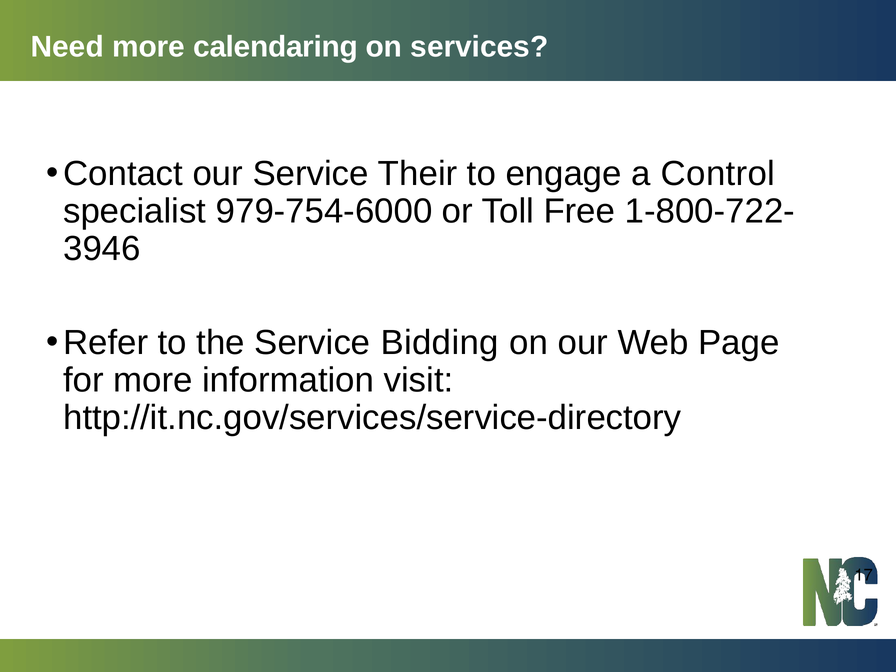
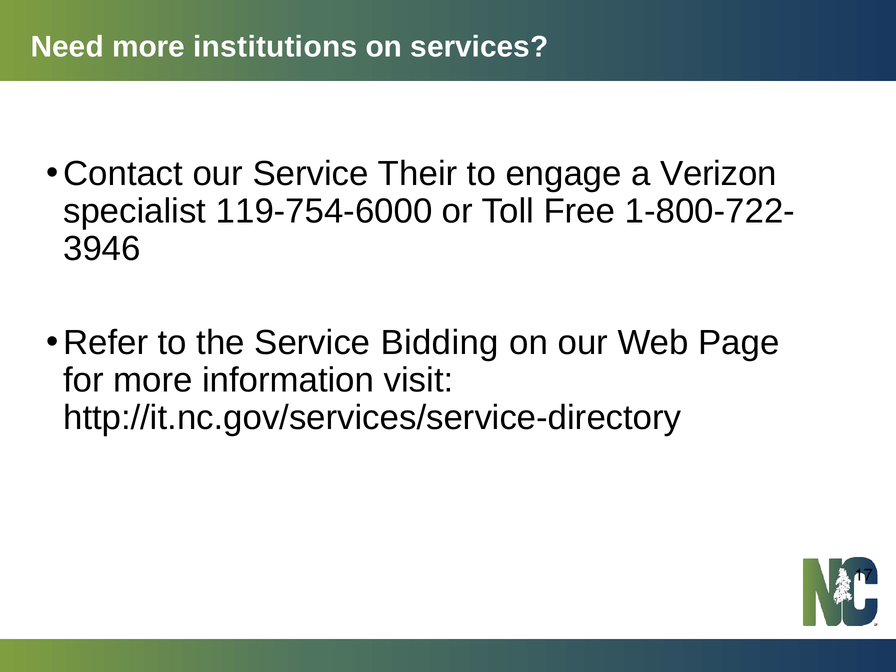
calendaring: calendaring -> institutions (275, 47)
Control: Control -> Verizon (718, 174)
979-754-6000: 979-754-6000 -> 119-754-6000 (324, 211)
